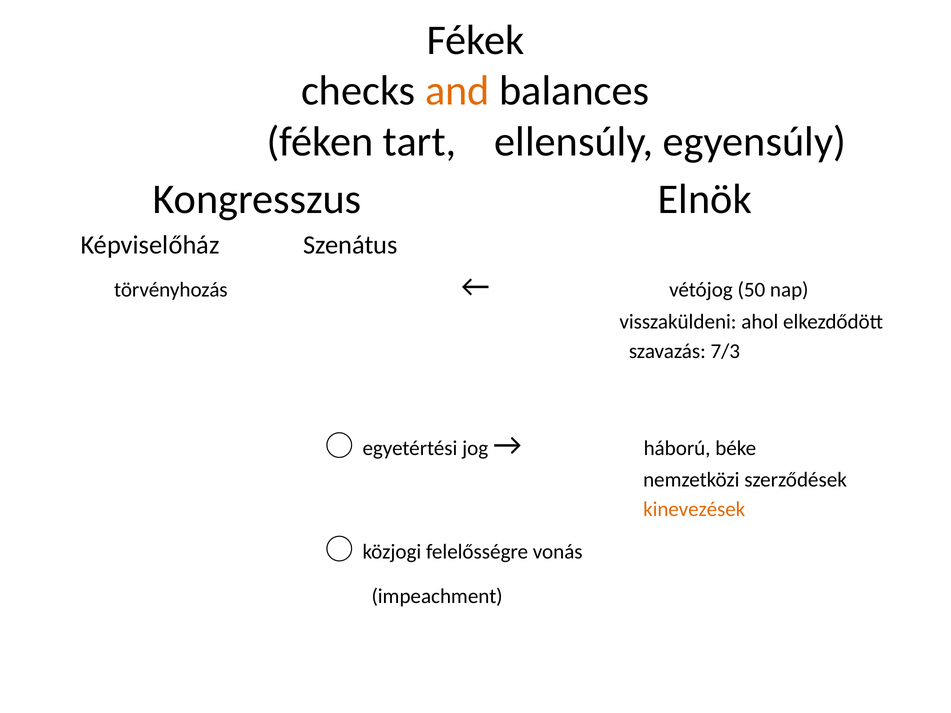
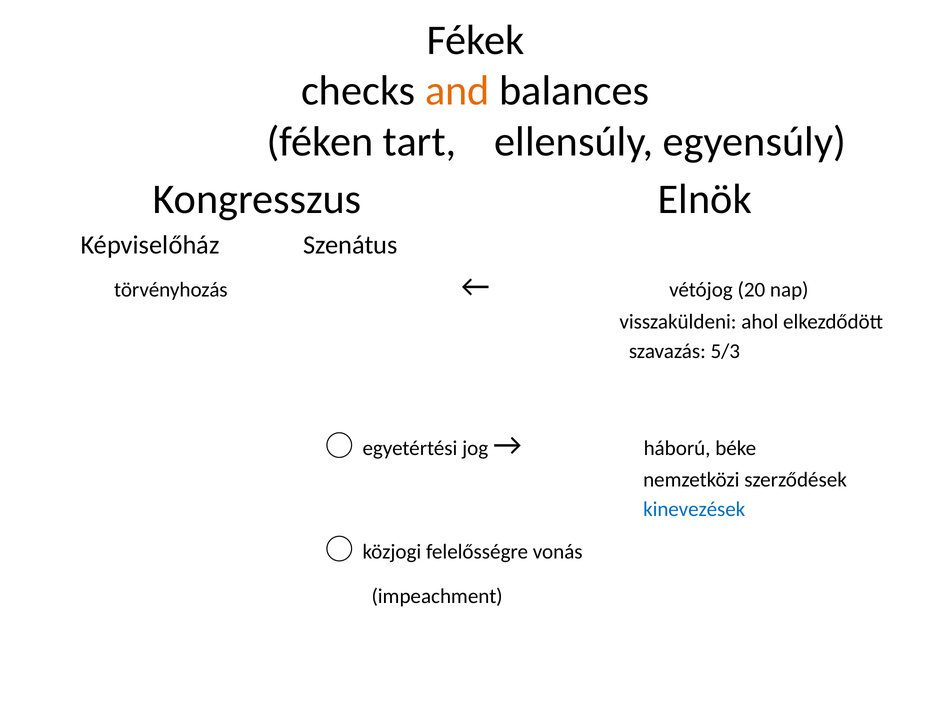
50: 50 -> 20 (751, 290)
7/3: 7/3 -> 5/3 (725, 351)
kinevezések colour: orange -> blue (694, 510)
